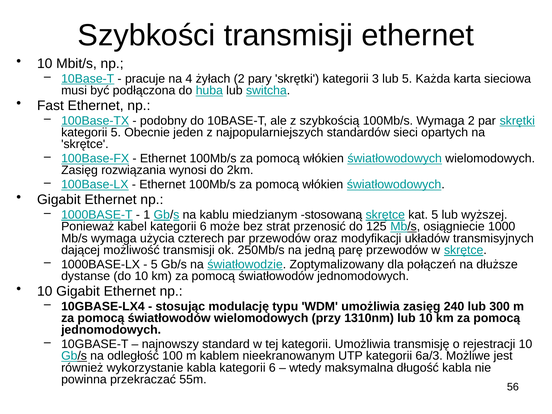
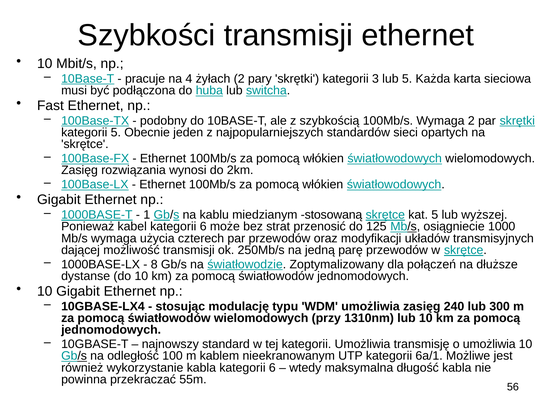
5: 5 -> 8 (154, 264)
o rejestracji: rejestracji -> umożliwia (489, 344)
6a/3: 6a/3 -> 6a/1 (429, 356)
